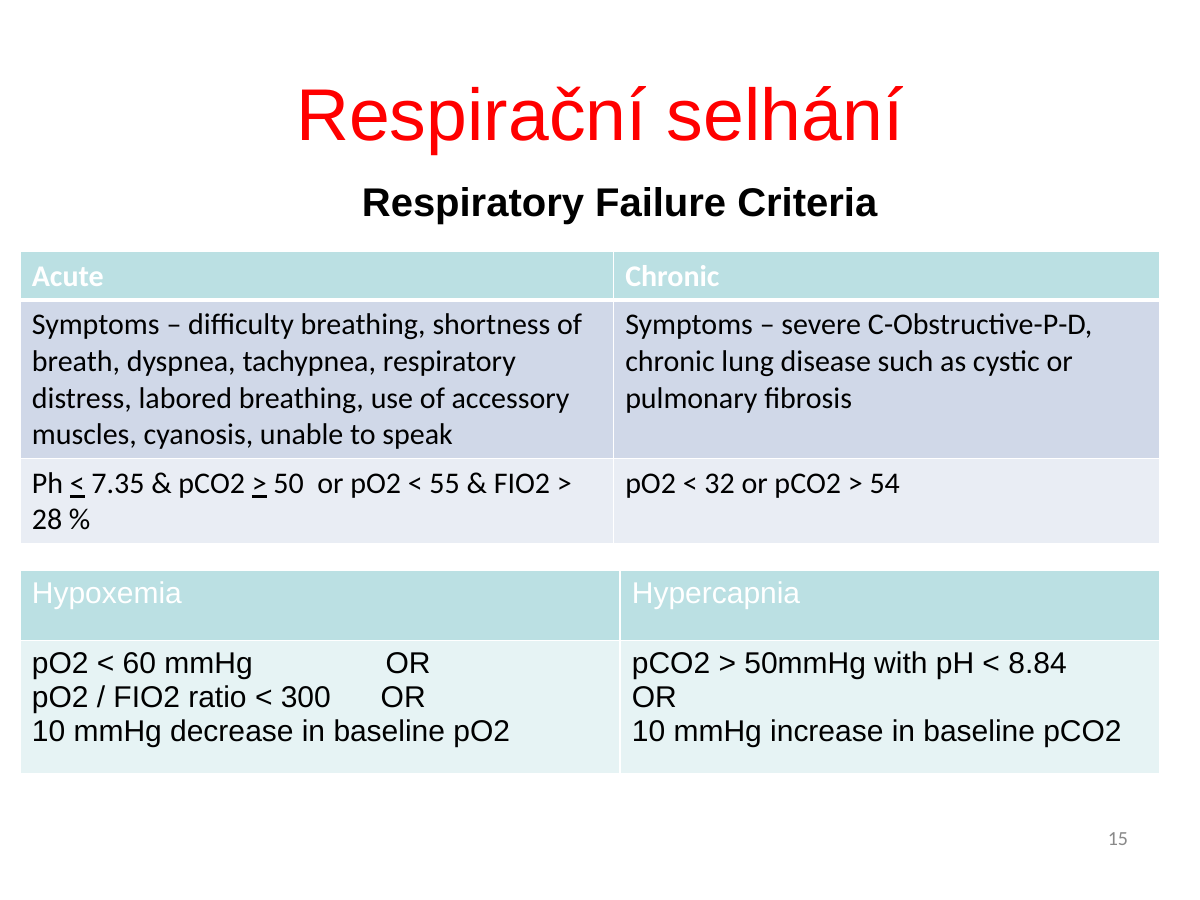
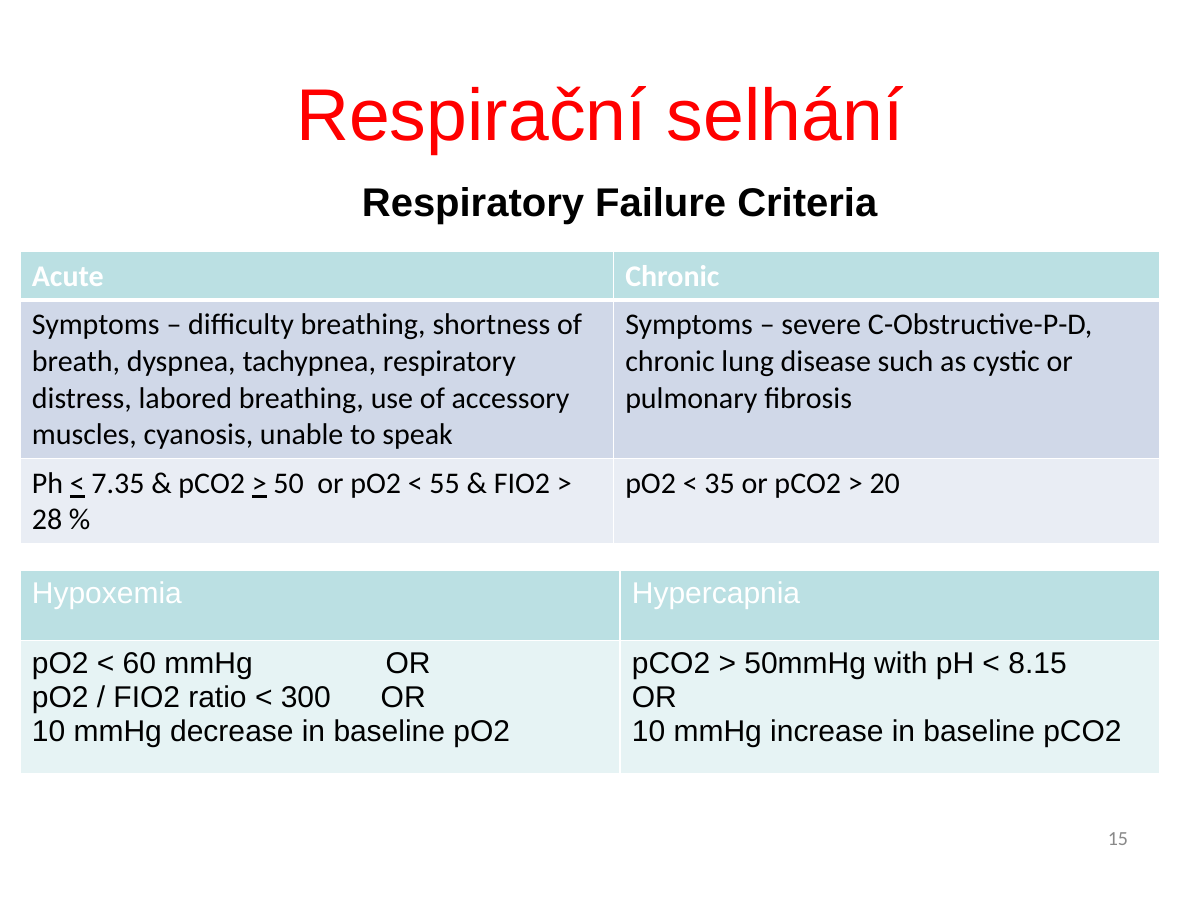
32: 32 -> 35 (720, 483)
54: 54 -> 20 (885, 483)
8.84: 8.84 -> 8.15 (1038, 664)
